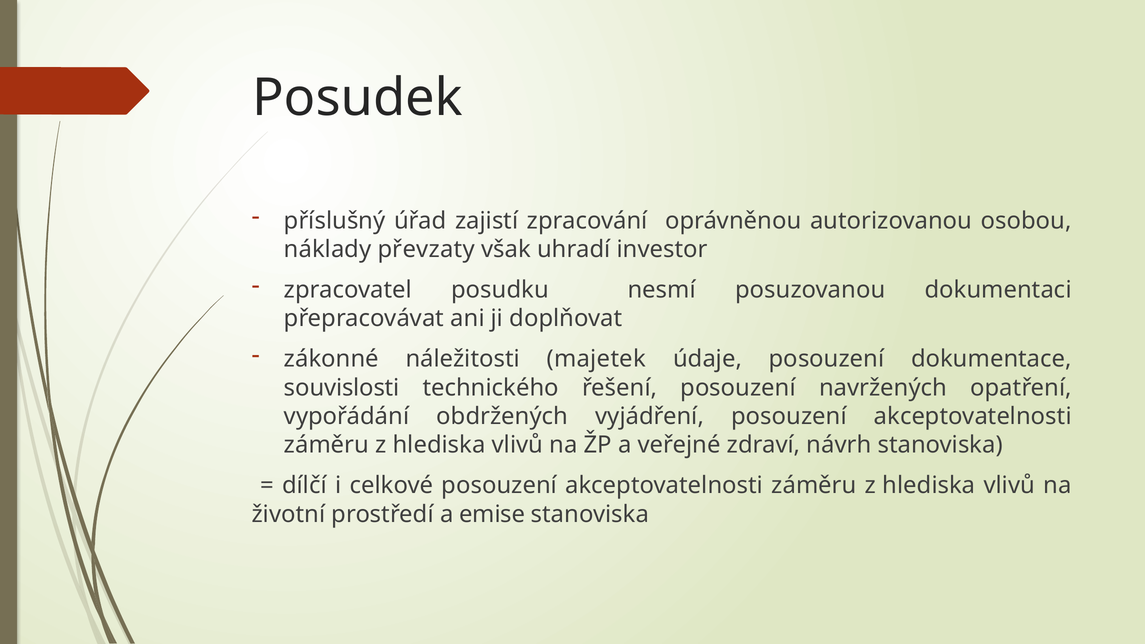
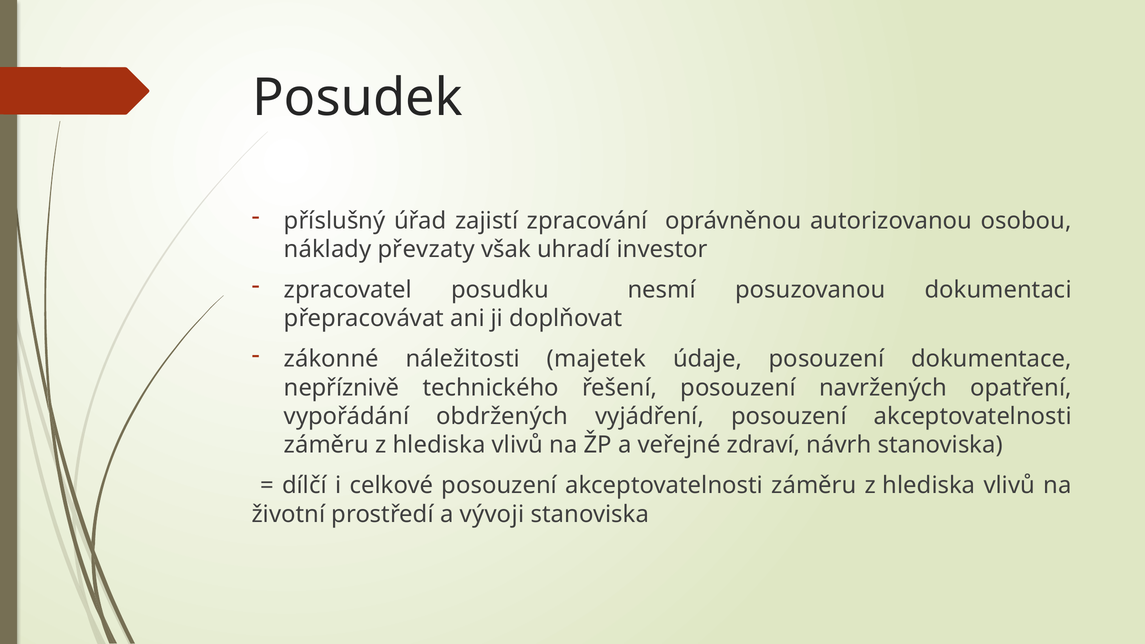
souvislosti: souvislosti -> nepříznivě (342, 388)
emise: emise -> vývoji (492, 514)
